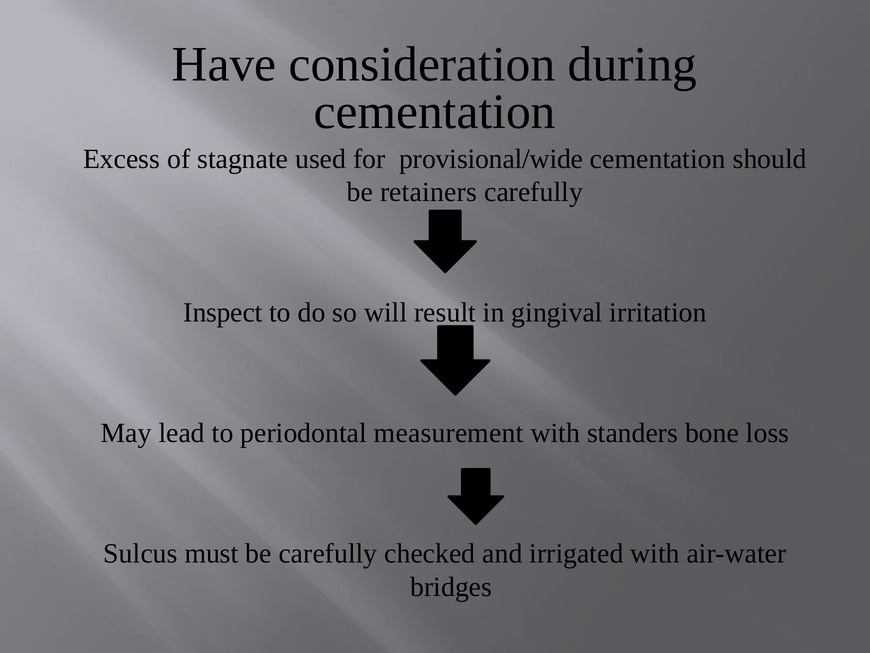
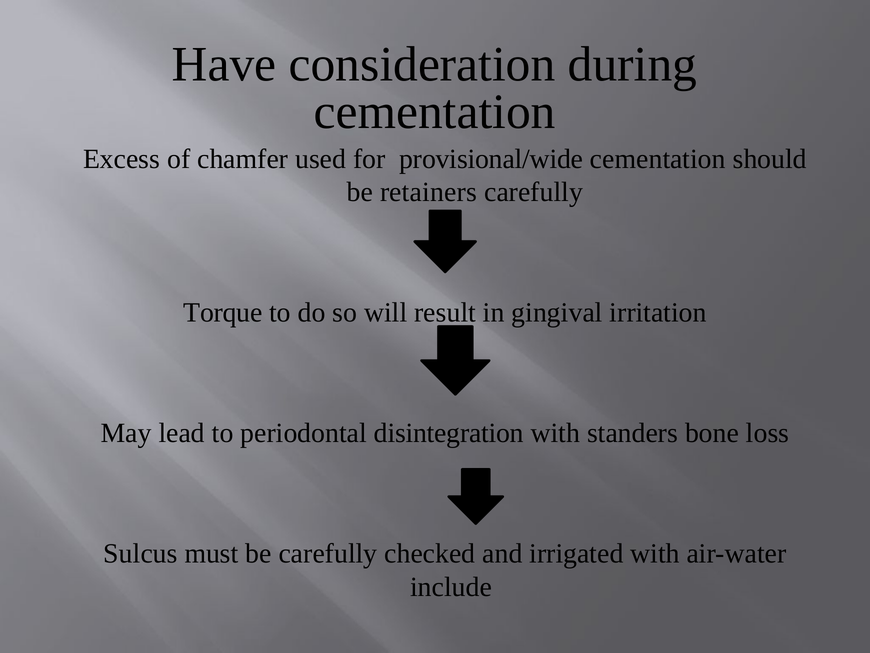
stagnate: stagnate -> chamfer (243, 159)
Inspect: Inspect -> Torque (223, 312)
measurement: measurement -> disintegration (449, 433)
bridges: bridges -> include (451, 586)
